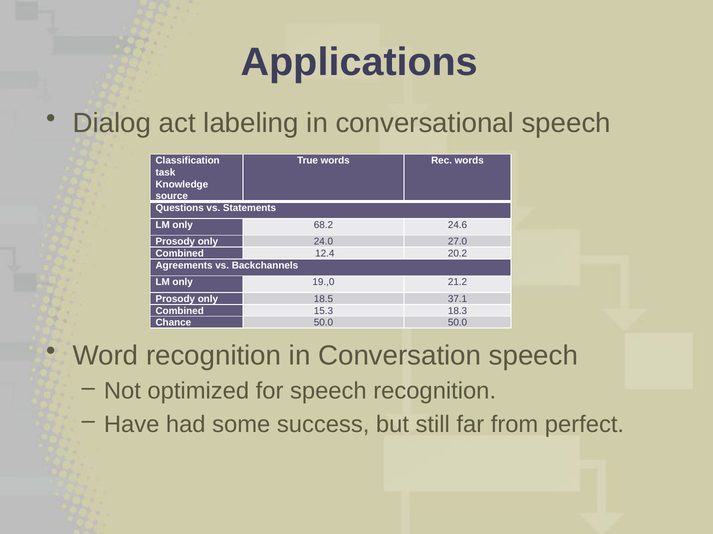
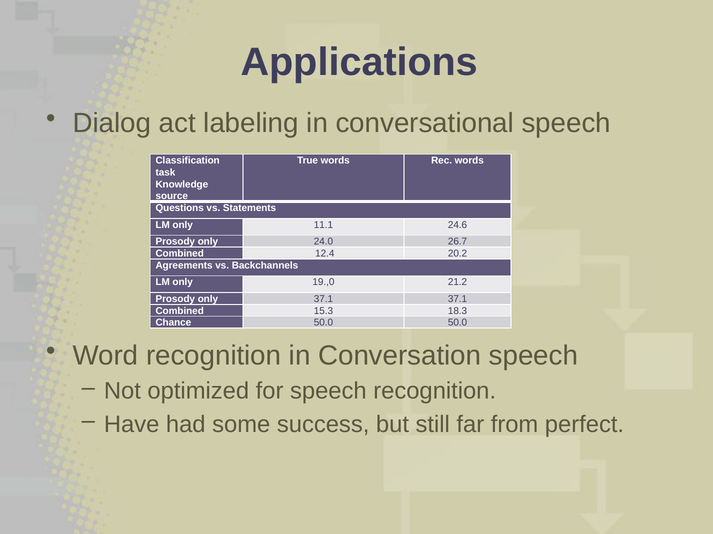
68.2: 68.2 -> 11.1 (323, 225)
27.0: 27.0 -> 26.7 (458, 242)
only 18.5: 18.5 -> 37.1 (323, 299)
